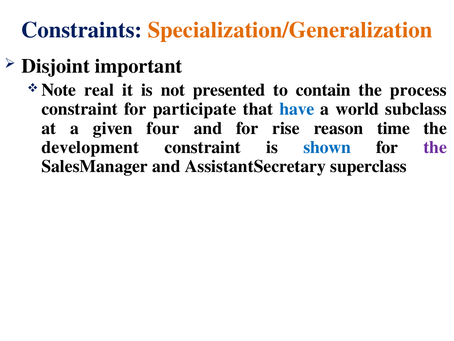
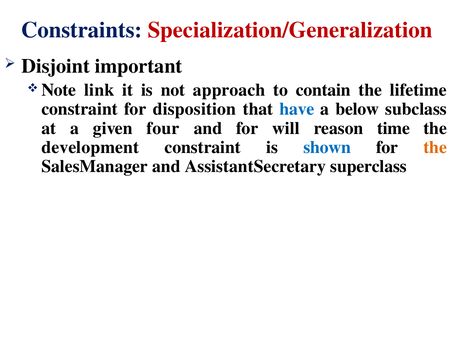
Specialization/Generalization colour: orange -> red (290, 30)
real: real -> link (99, 90)
presented: presented -> approach (229, 90)
process: process -> lifetime (418, 90)
participate: participate -> disposition (194, 109)
world: world -> below (357, 109)
rise: rise -> will (286, 128)
the colour: purple -> orange (435, 147)
